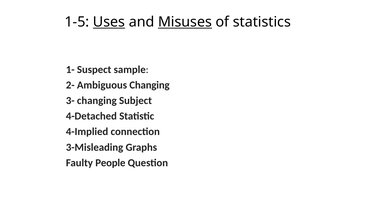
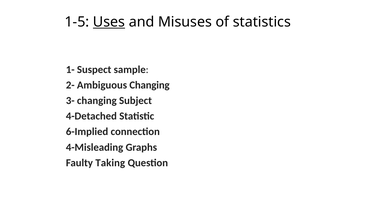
Misuses underline: present -> none (185, 22)
4-Implied: 4-Implied -> 6-Implied (87, 132)
3-Misleading: 3-Misleading -> 4-Misleading (95, 147)
People: People -> Taking (110, 163)
